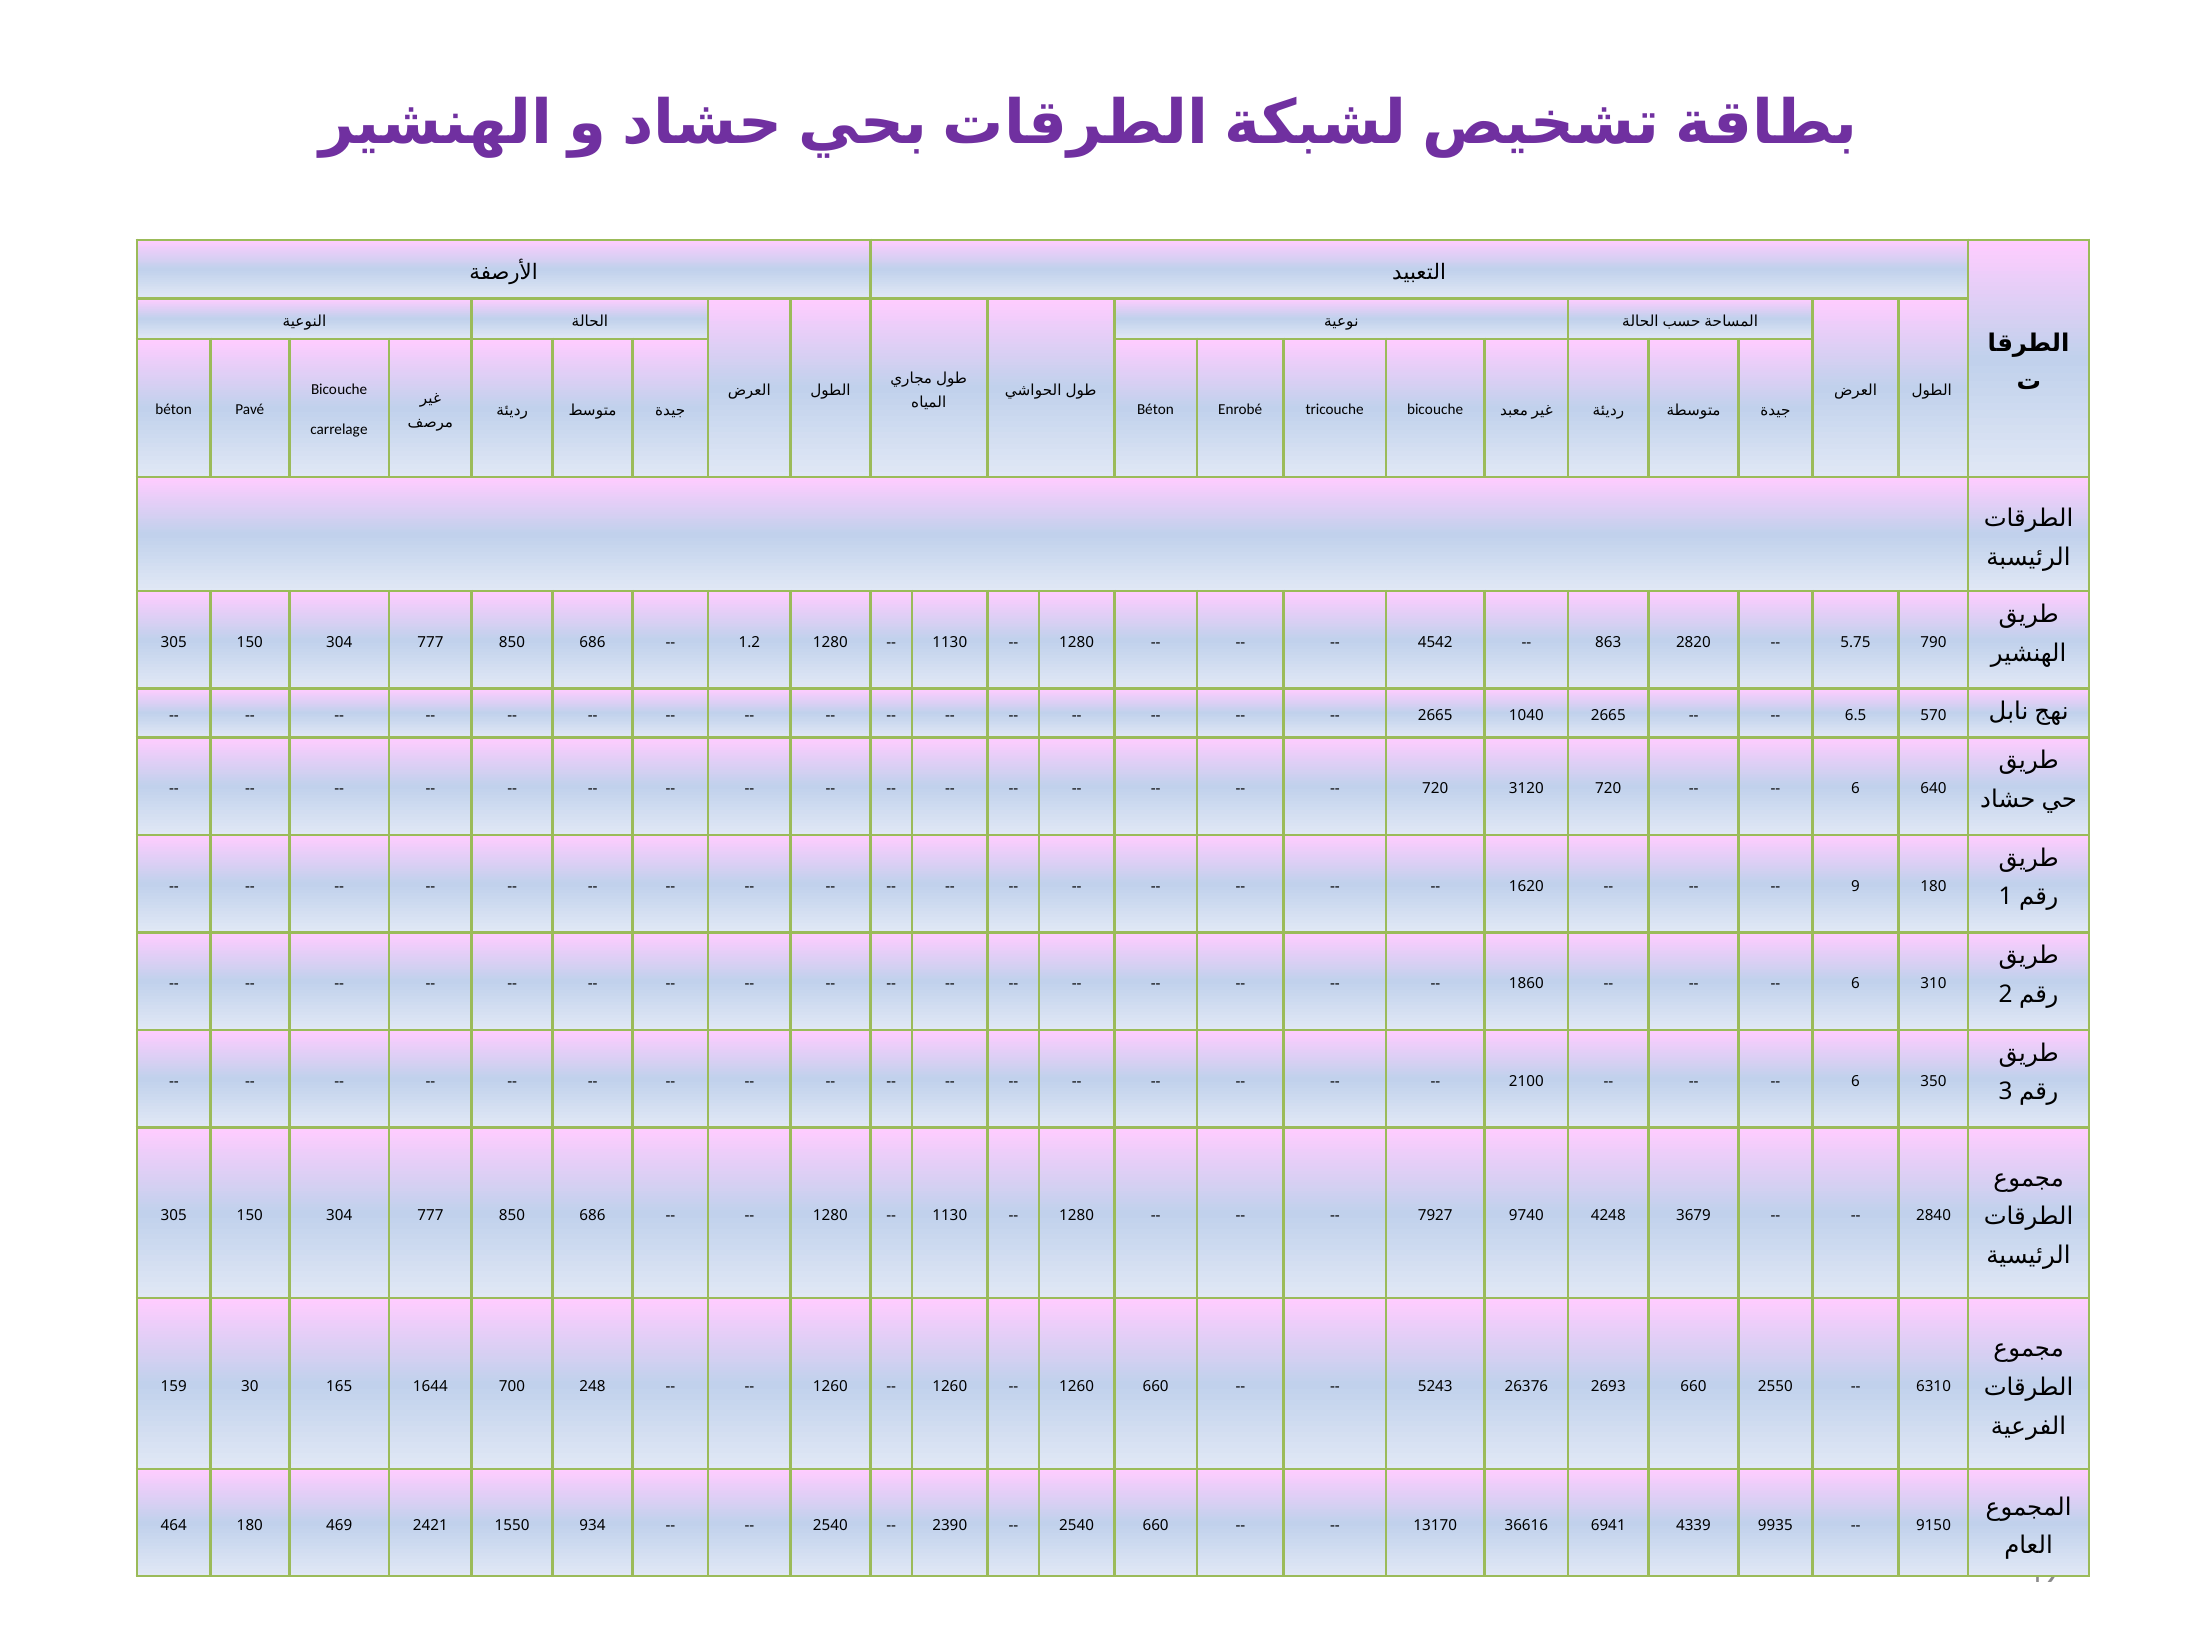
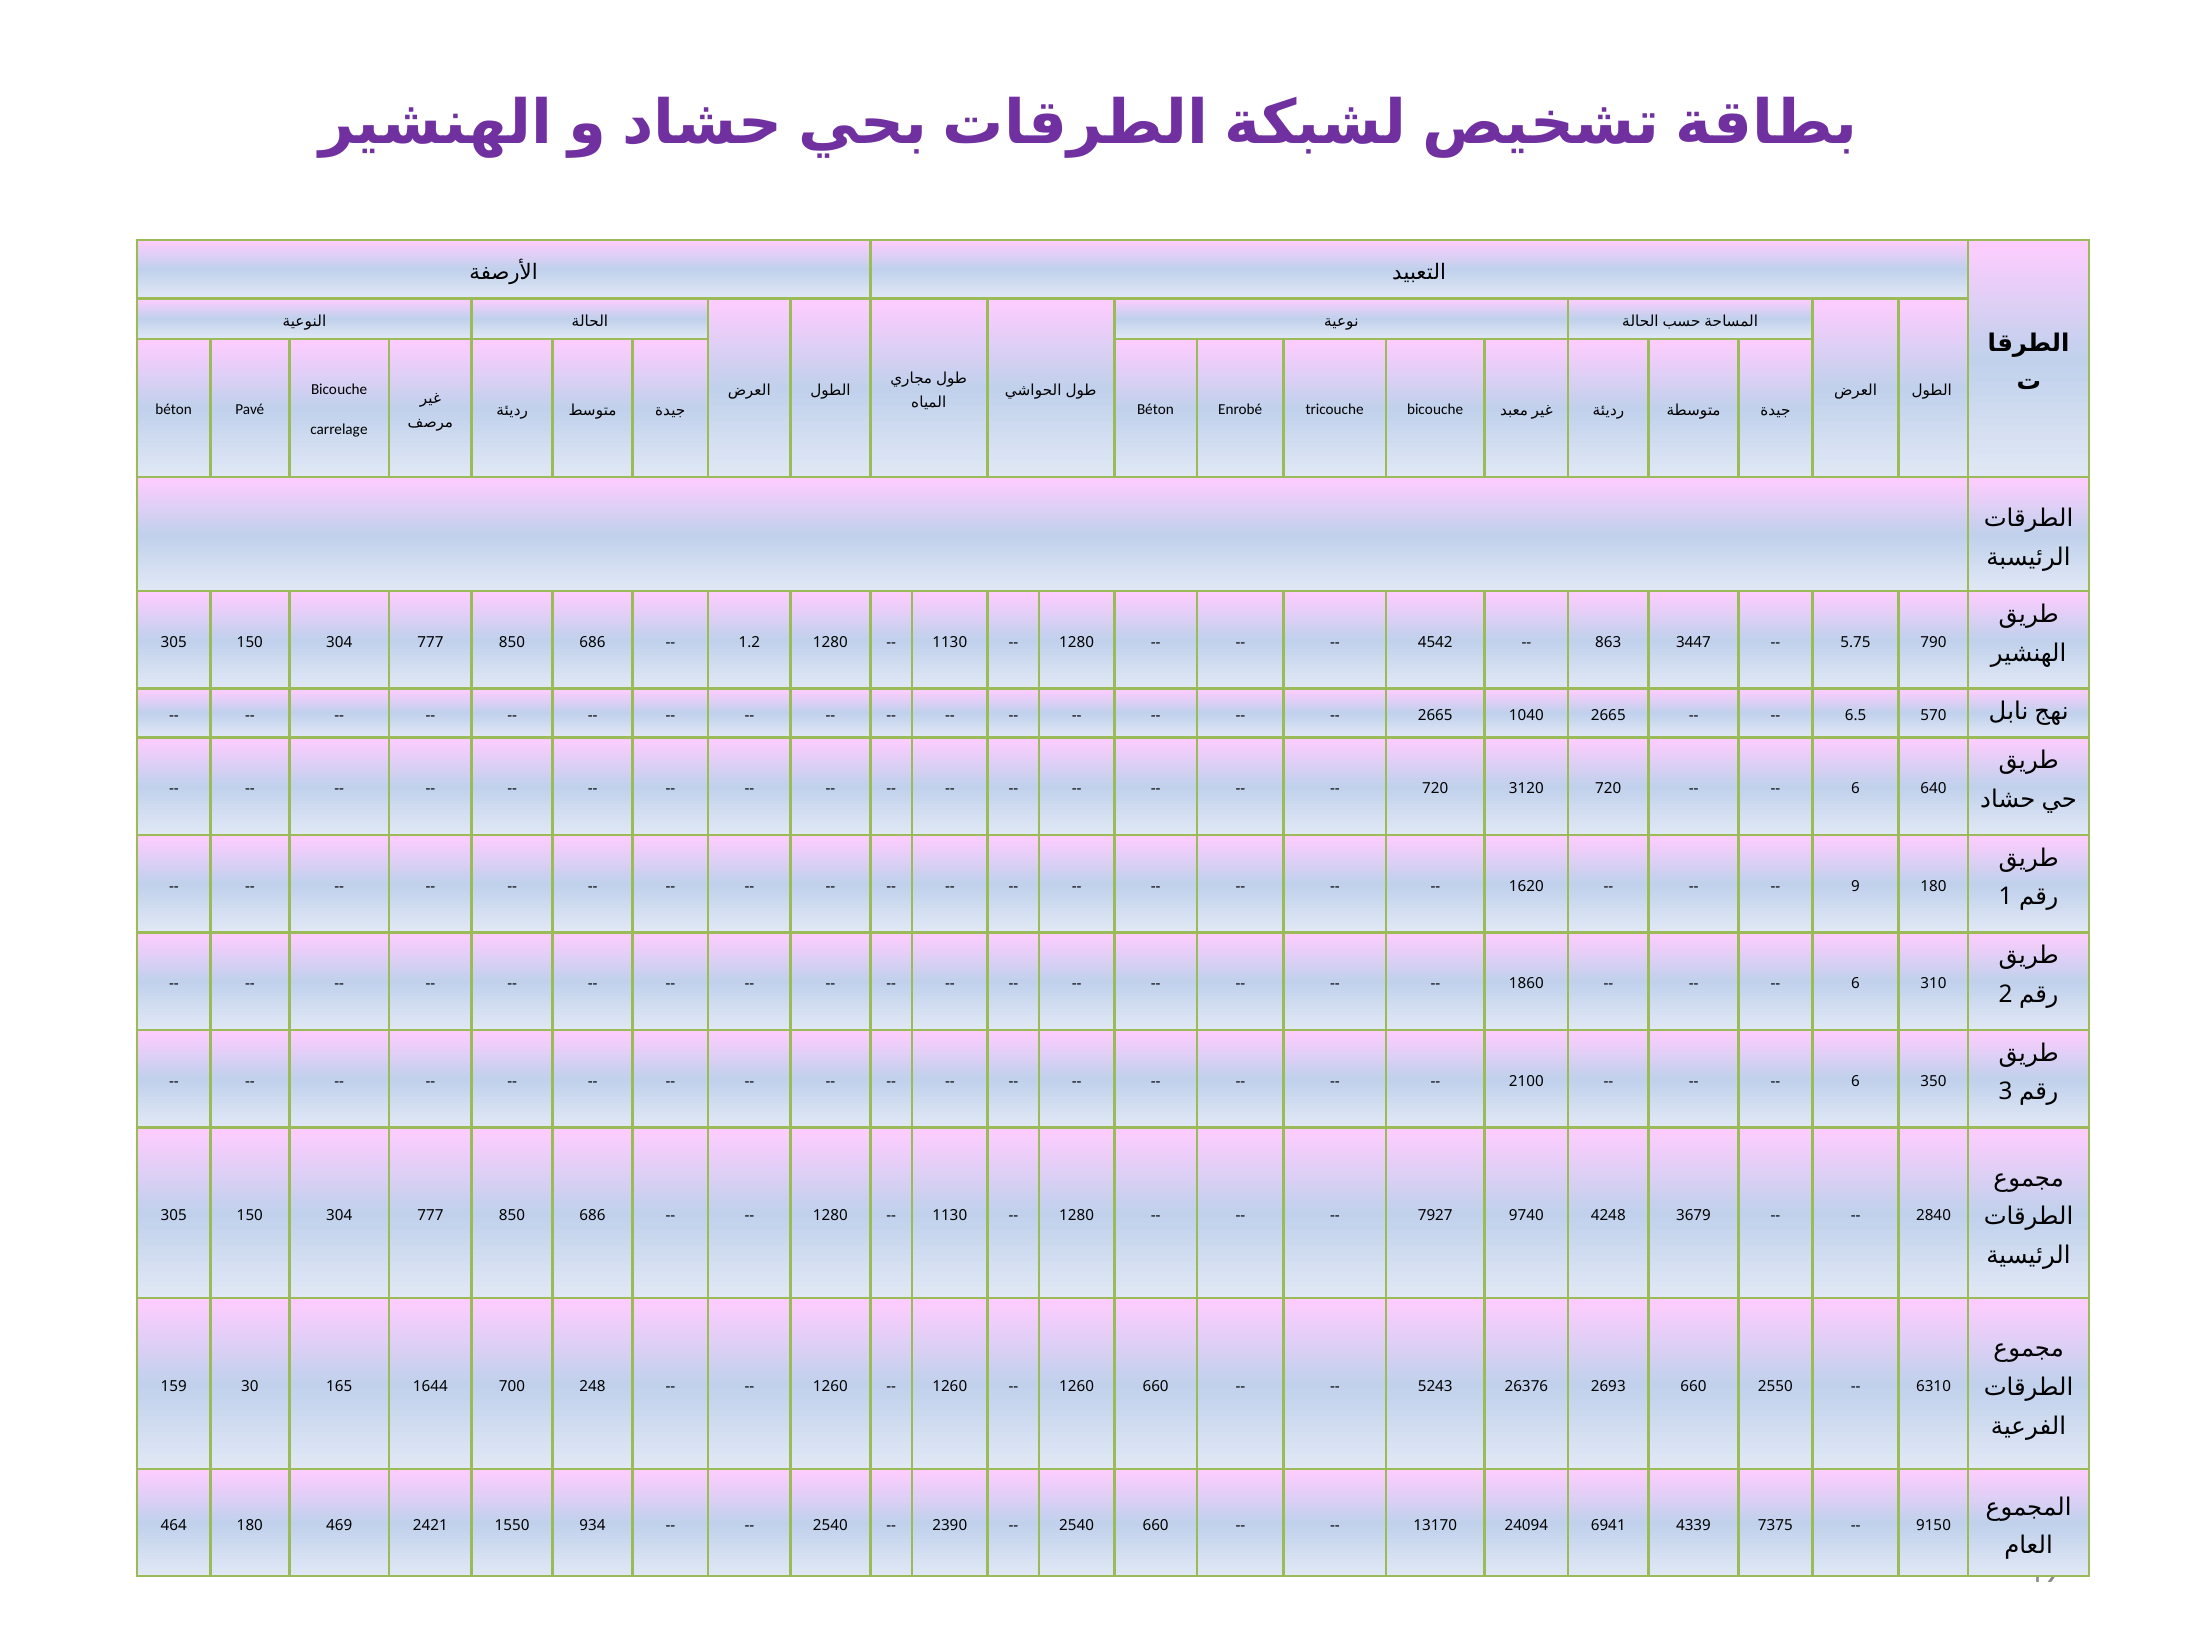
2820: 2820 -> 3447 (1693, 642)
36616: 36616 -> 24094 (1526, 1525)
9935: 9935 -> 7375 (1775, 1525)
